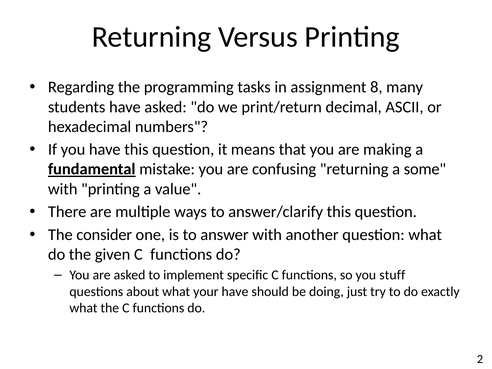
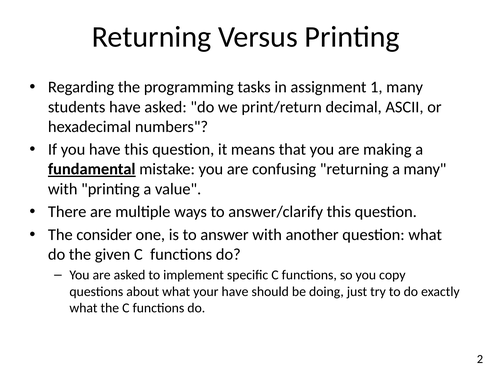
8: 8 -> 1 (376, 87)
a some: some -> many (425, 169)
stuff: stuff -> copy (392, 275)
